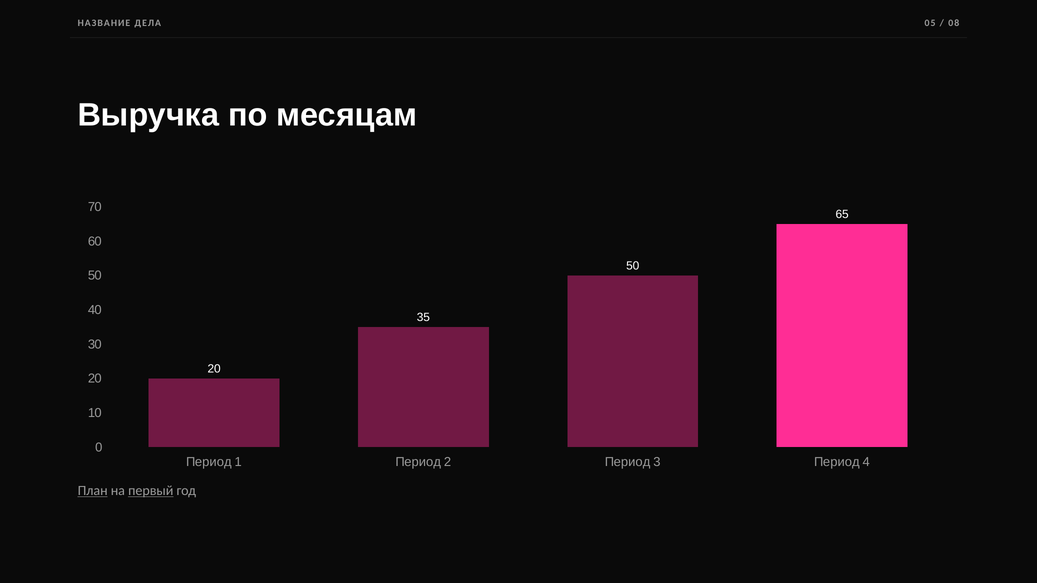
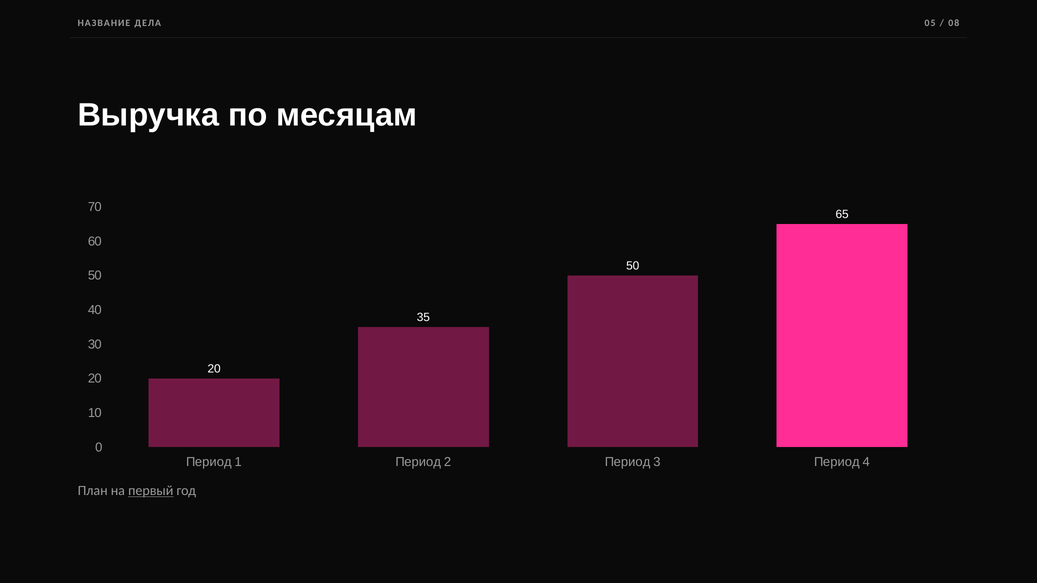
План underline: present -> none (93, 491)
